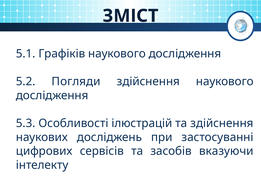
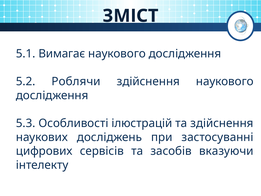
Графіків: Графіків -> Вимагає (62, 54)
Погляди: Погляди -> Роблячи (76, 81)
